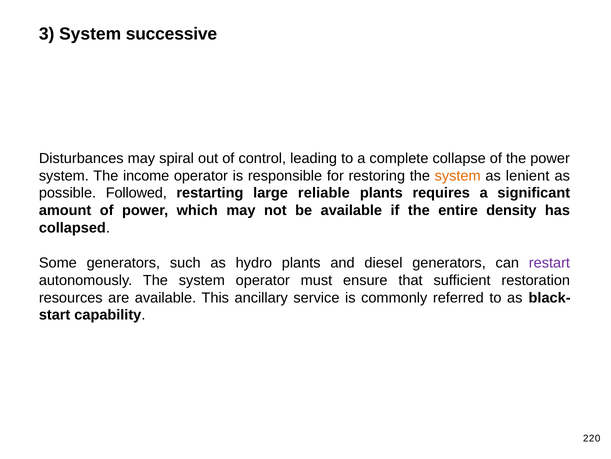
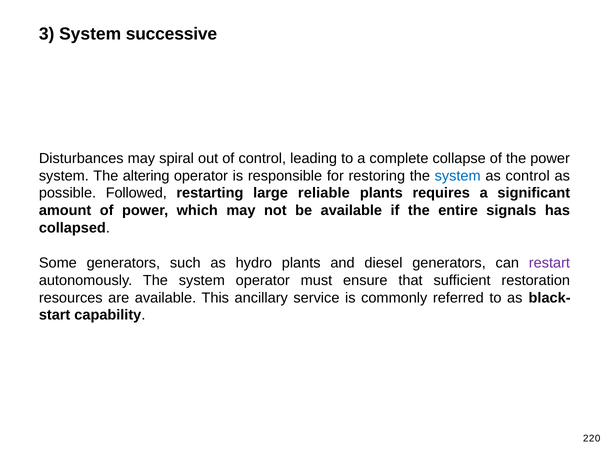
income: income -> altering (146, 176)
system colour: orange -> blue (458, 176)
as lenient: lenient -> control (528, 176)
density: density -> signals (511, 211)
